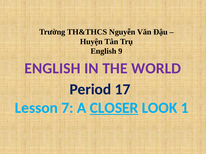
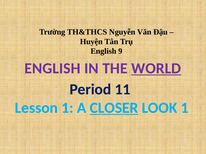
WORLD underline: none -> present (156, 69)
17: 17 -> 11 (123, 90)
Lesson 7: 7 -> 1 (67, 108)
